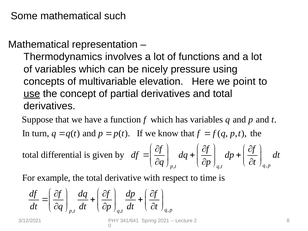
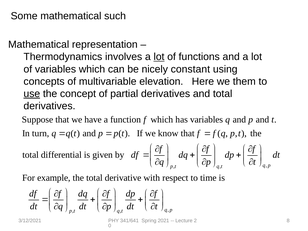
lot underline: none -> present (159, 57)
pressure: pressure -> constant (190, 69)
point: point -> them (244, 81)
